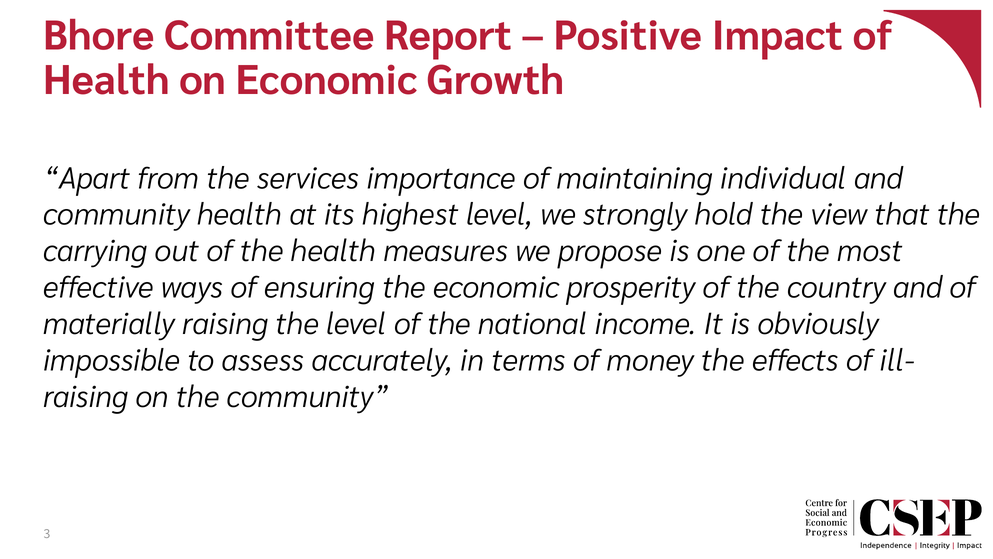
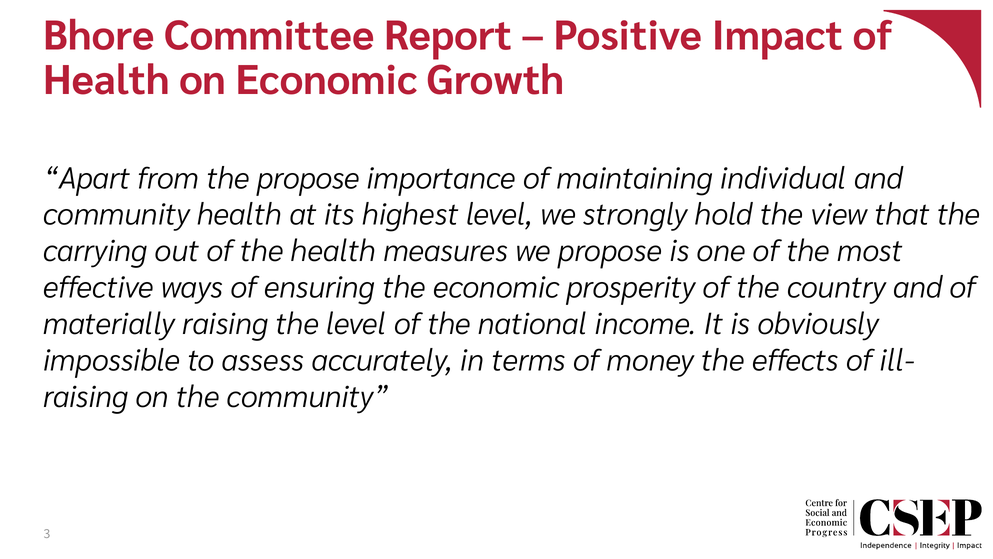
the services: services -> propose (309, 178)
